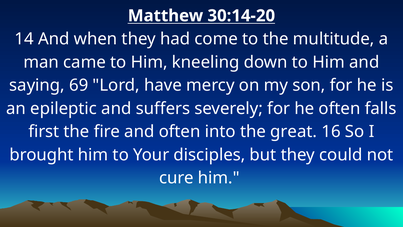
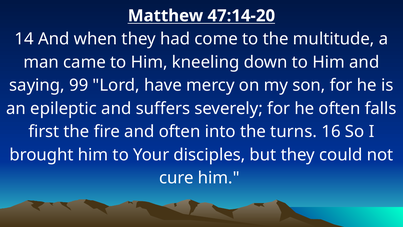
30:14-20: 30:14-20 -> 47:14-20 (241, 16)
69: 69 -> 99 (79, 85)
great: great -> turns (294, 132)
